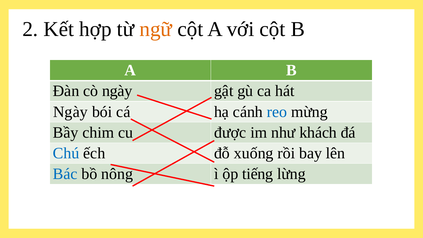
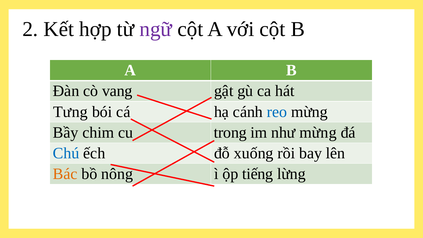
ngữ colour: orange -> purple (156, 29)
cò ngày: ngày -> vang (117, 91)
Ngày: Ngày -> Tưng (70, 112)
được: được -> trong (230, 132)
như khách: khách -> mừng (318, 132)
Bác colour: blue -> orange (65, 174)
